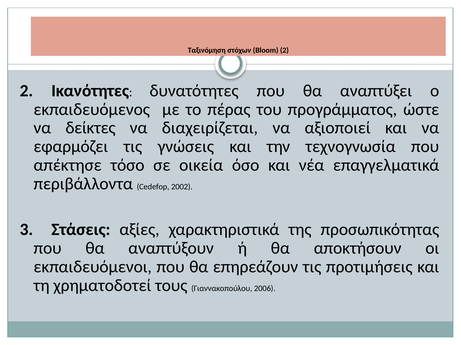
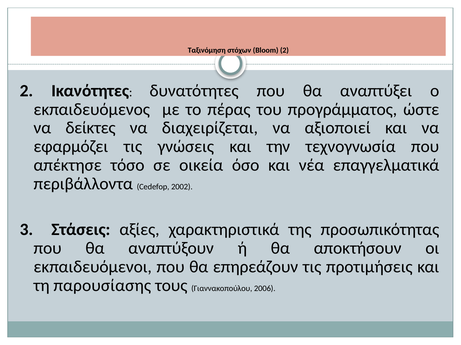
χρηματοδοτεί: χρηματοδοτεί -> παρουσίασης (102, 286)
